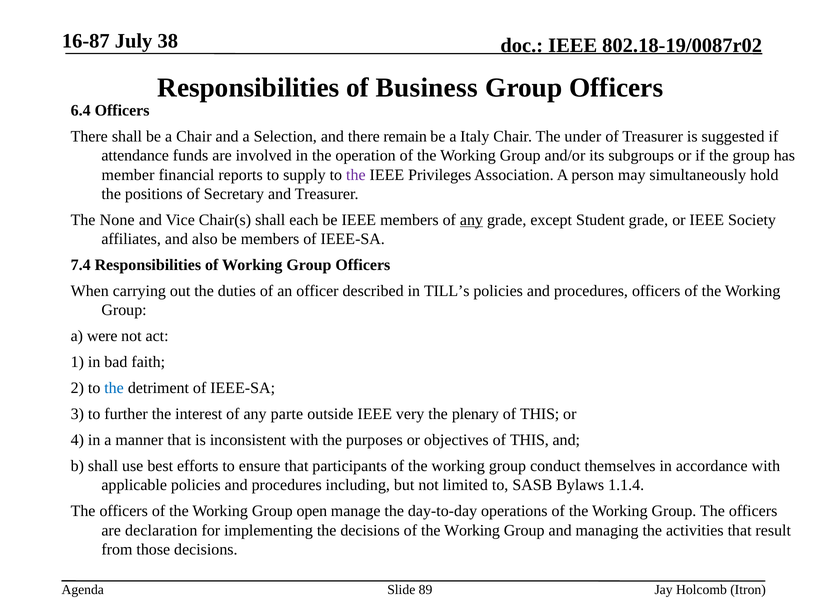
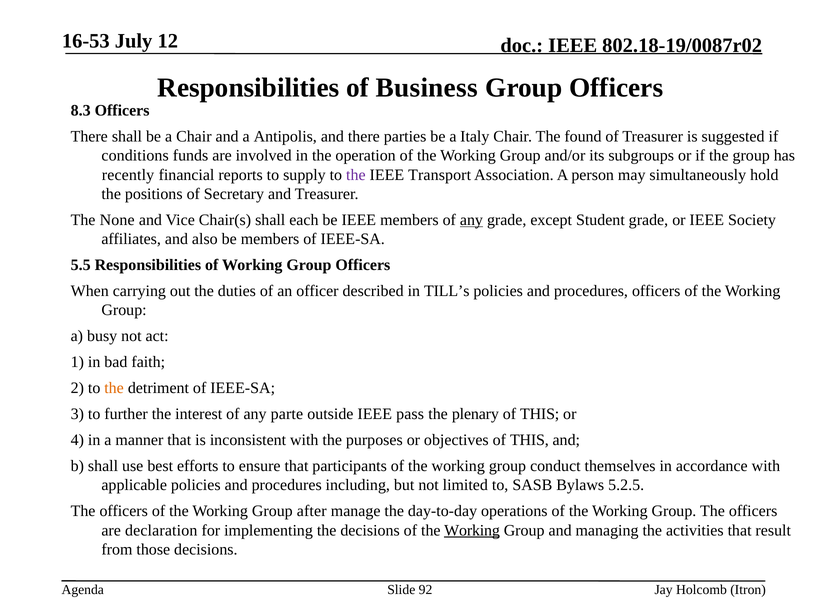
16-87: 16-87 -> 16-53 (86, 41)
38: 38 -> 12 (168, 41)
6.4: 6.4 -> 8.3 (81, 110)
Selection: Selection -> Antipolis (285, 136)
remain: remain -> parties (405, 136)
under: under -> found (583, 136)
attendance: attendance -> conditions (135, 156)
member: member -> recently (128, 175)
Privileges: Privileges -> Transport (440, 175)
7.4: 7.4 -> 5.5 (81, 265)
were: were -> busy (102, 336)
the colour: blue -> orange (114, 388)
very: very -> pass (410, 414)
1.1.4: 1.1.4 -> 5.2.5 (626, 485)
open: open -> after (312, 511)
Working underline: none -> present (472, 530)
89: 89 -> 92 (426, 590)
